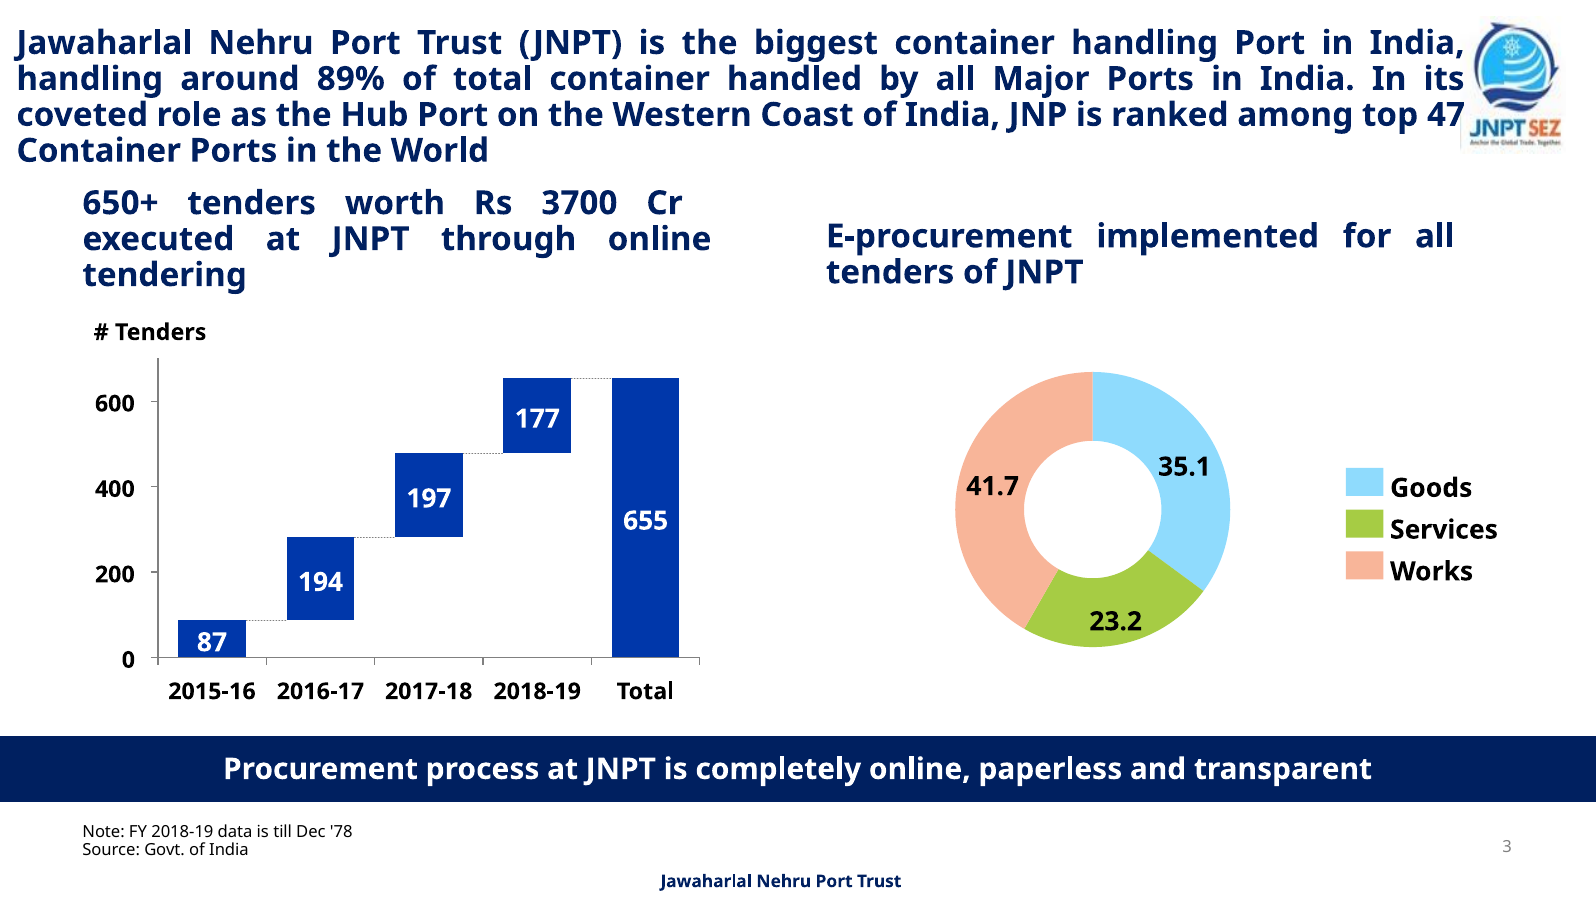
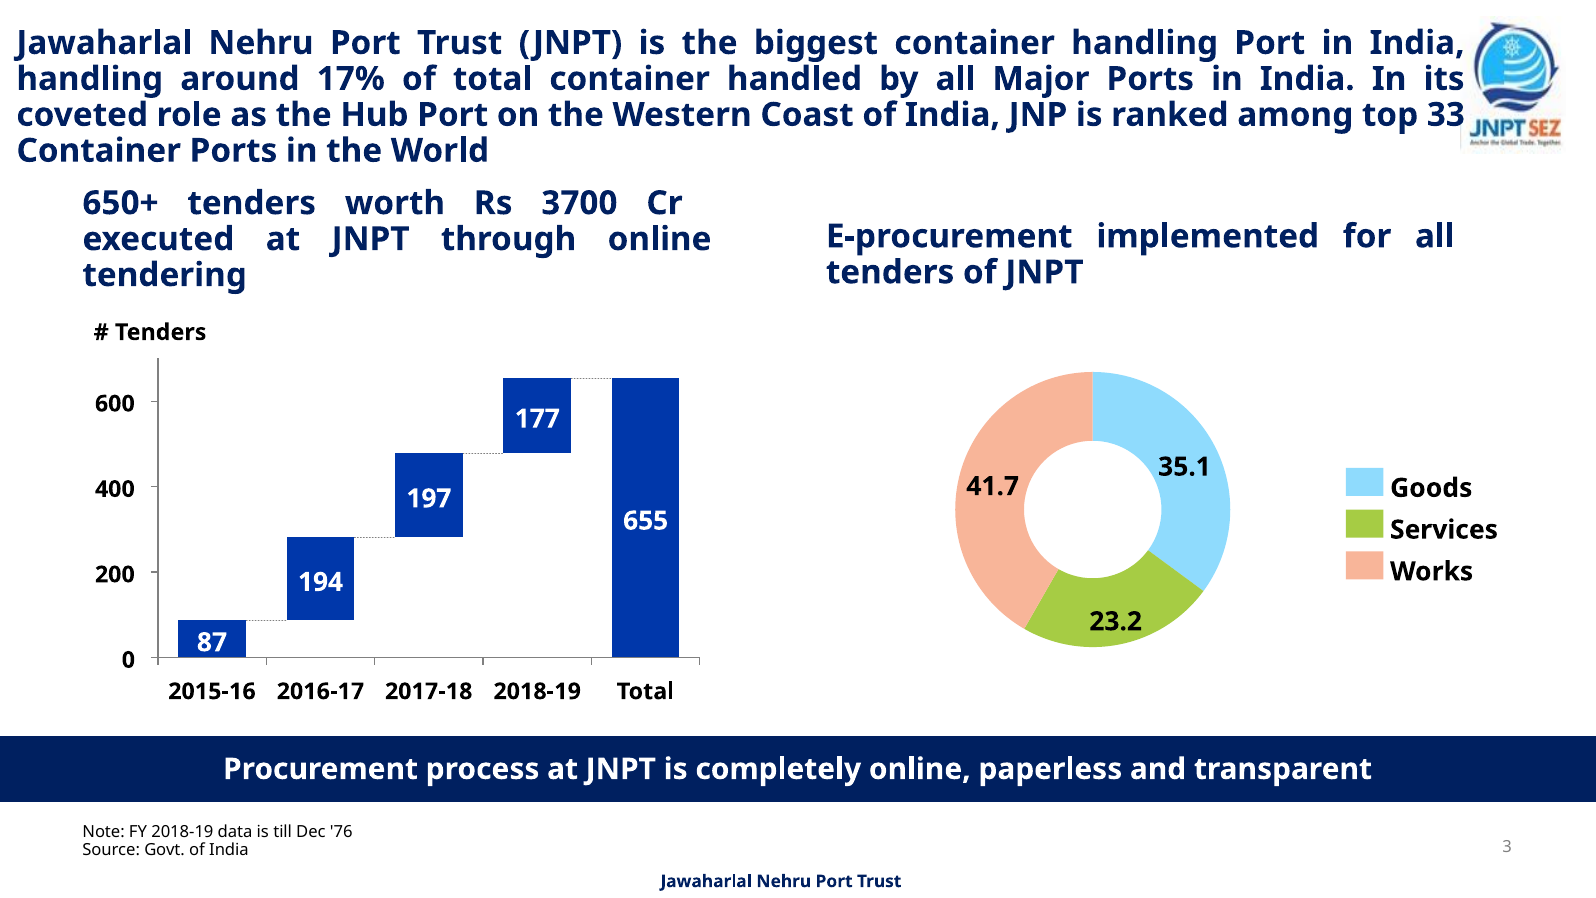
89%: 89% -> 17% (351, 79)
47: 47 -> 33 (1446, 115)
78: 78 -> 76 (341, 832)
